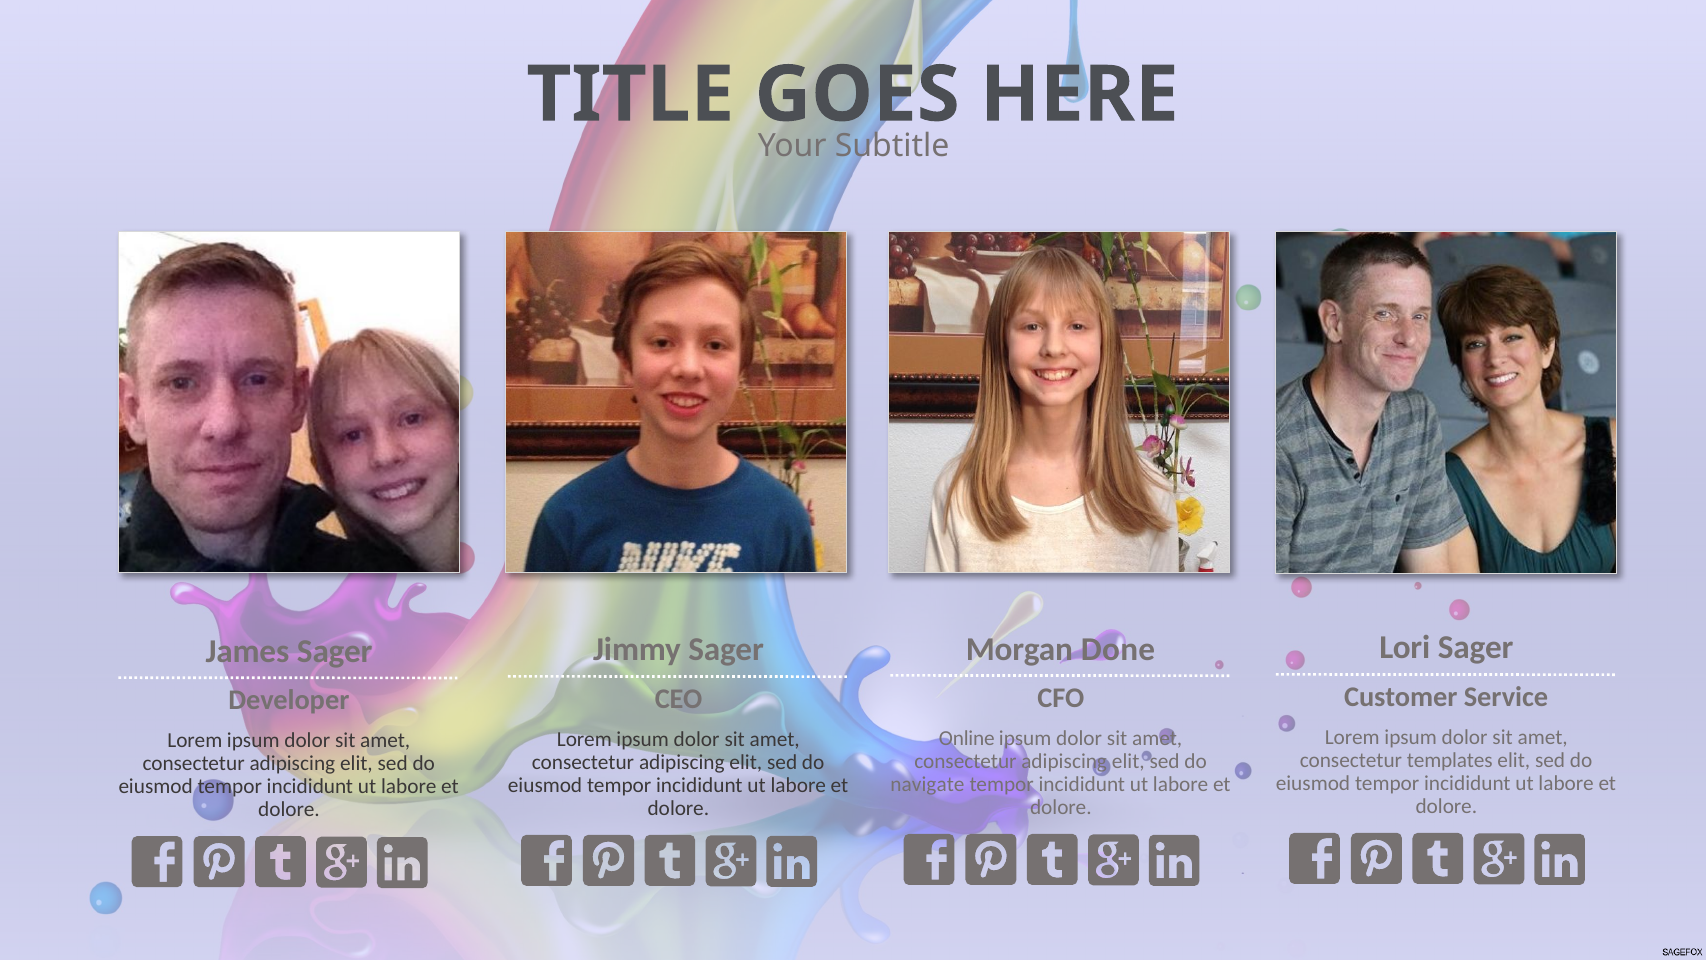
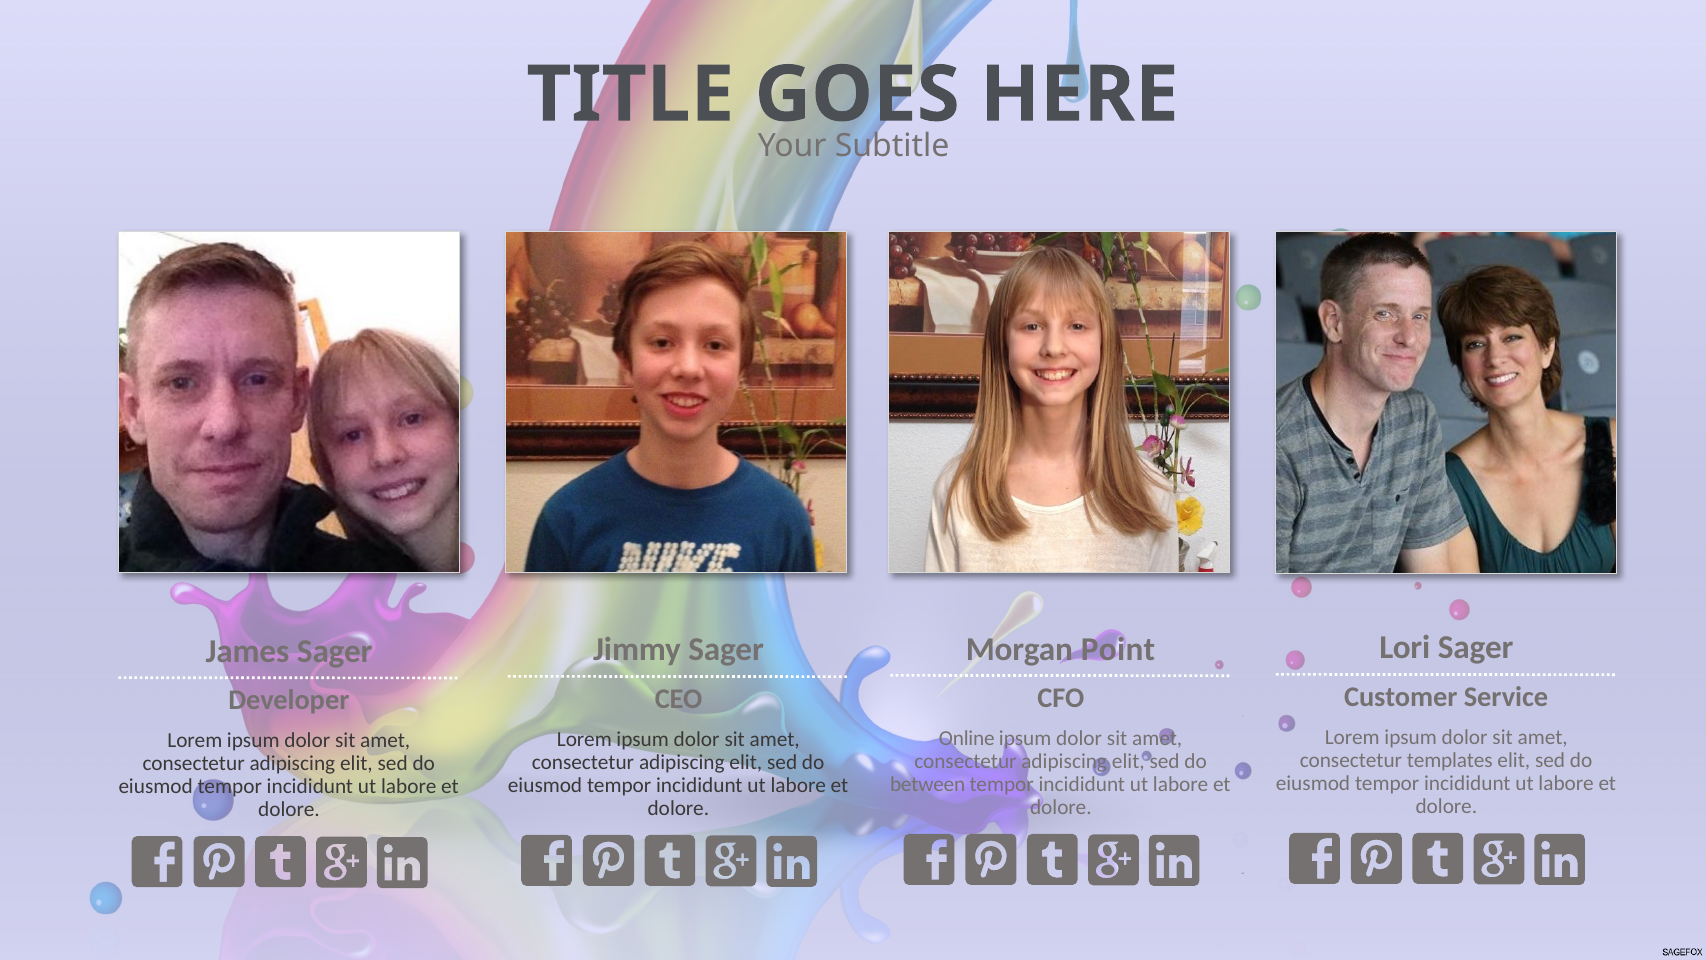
Done: Done -> Point (1118, 649)
navigate: navigate -> between (928, 784)
